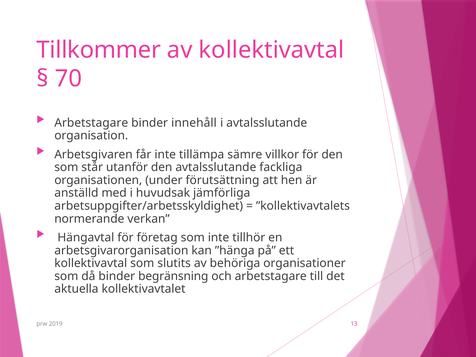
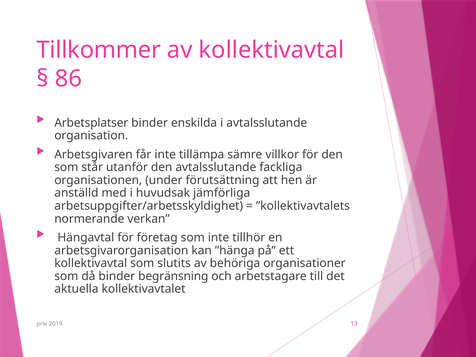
70: 70 -> 86 (68, 79)
Arbetstagare: Arbetstagare -> Arbetsplatser (91, 123)
innehåll: innehåll -> enskilda (194, 123)
